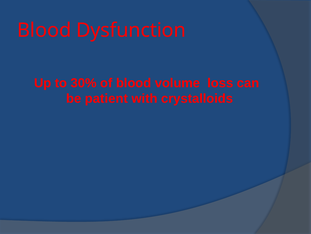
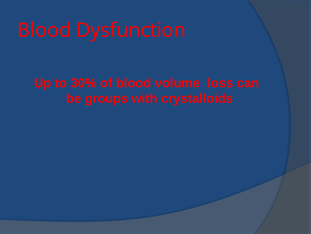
patient: patient -> groups (106, 98)
